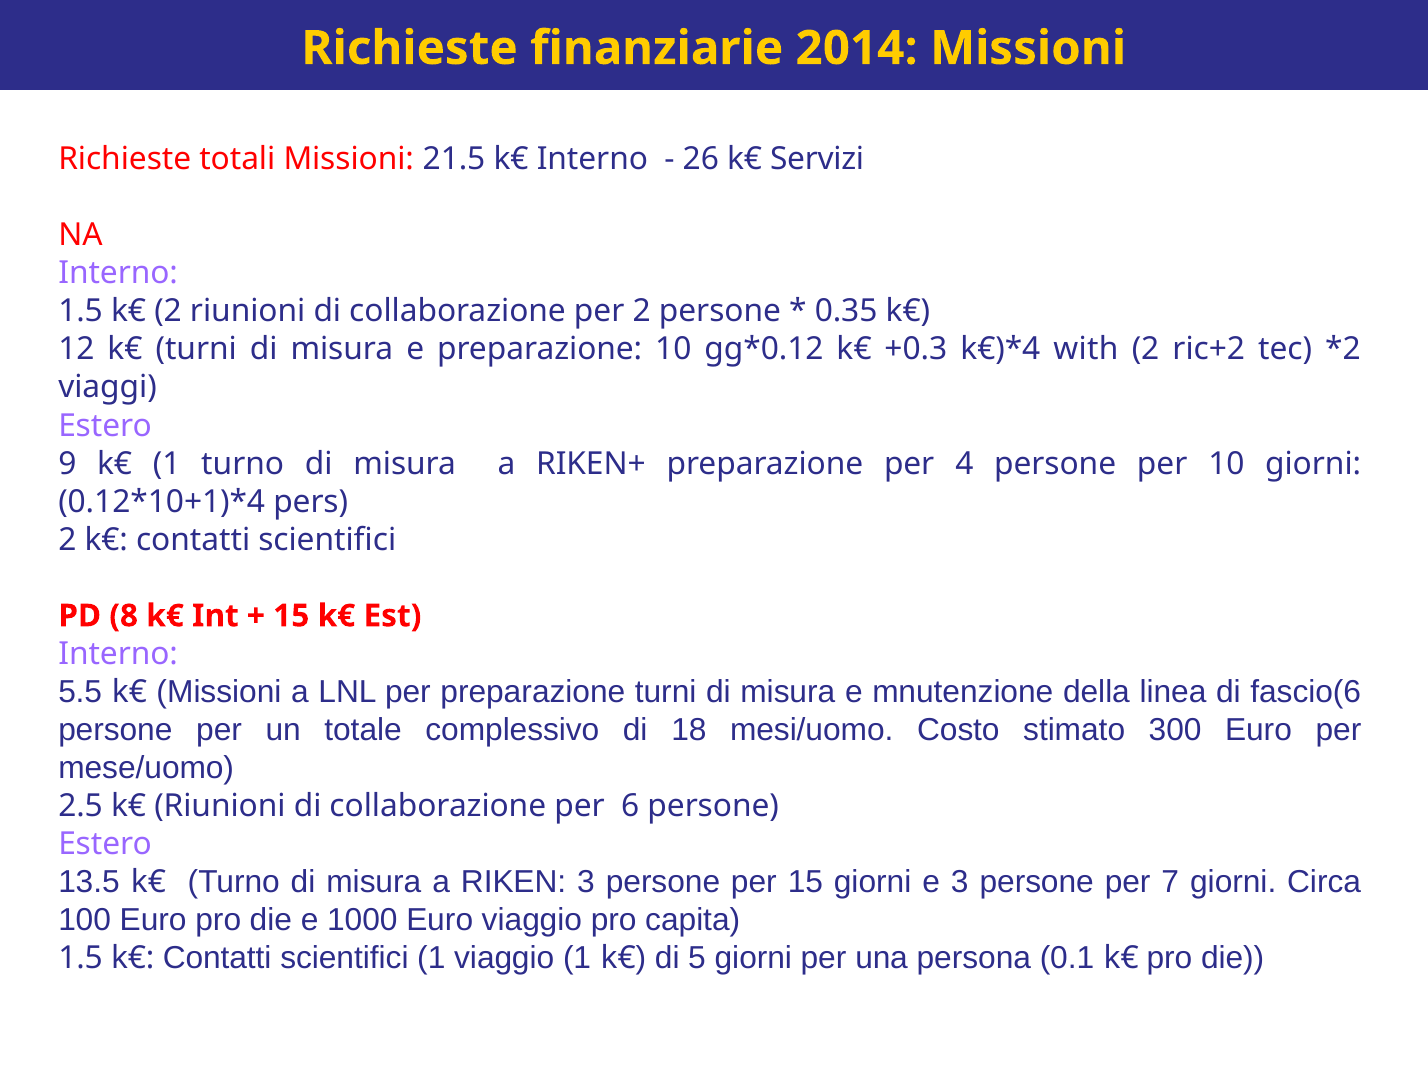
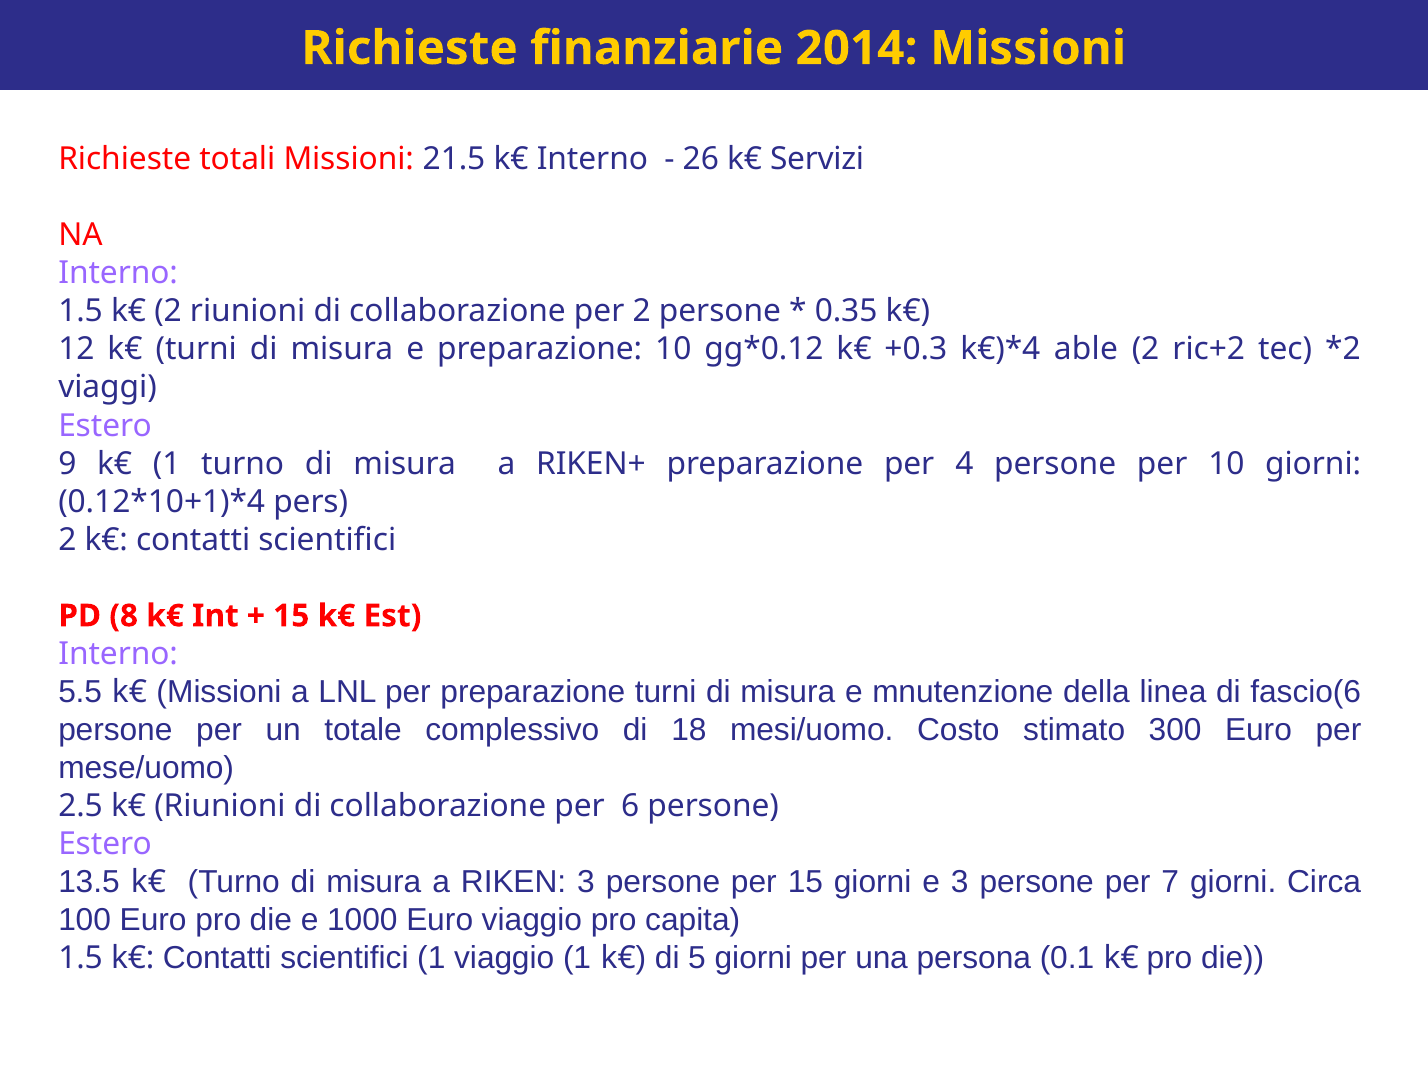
with: with -> able (1086, 349)
